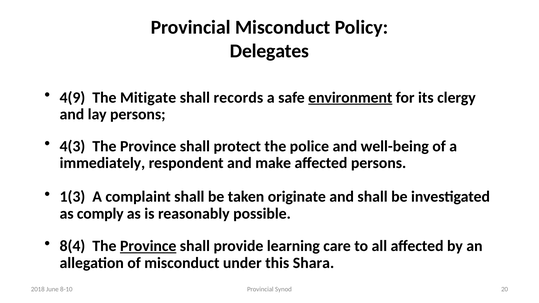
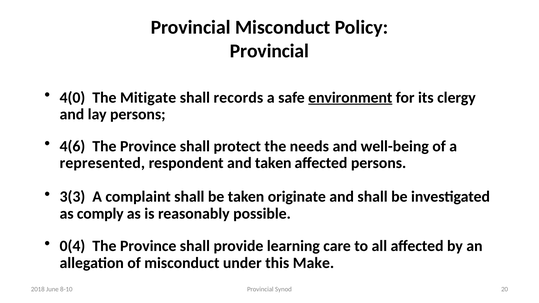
Delegates: Delegates -> Provincial (269, 51)
4(9: 4(9 -> 4(0 (72, 98)
4(3: 4(3 -> 4(6 (72, 146)
police: police -> needs (309, 146)
immediately: immediately -> represented (102, 163)
and make: make -> taken (273, 163)
1(3: 1(3 -> 3(3 (72, 197)
8(4: 8(4 -> 0(4 (72, 246)
Province underline: present -> none (148, 246)
Shara: Shara -> Make (313, 263)
